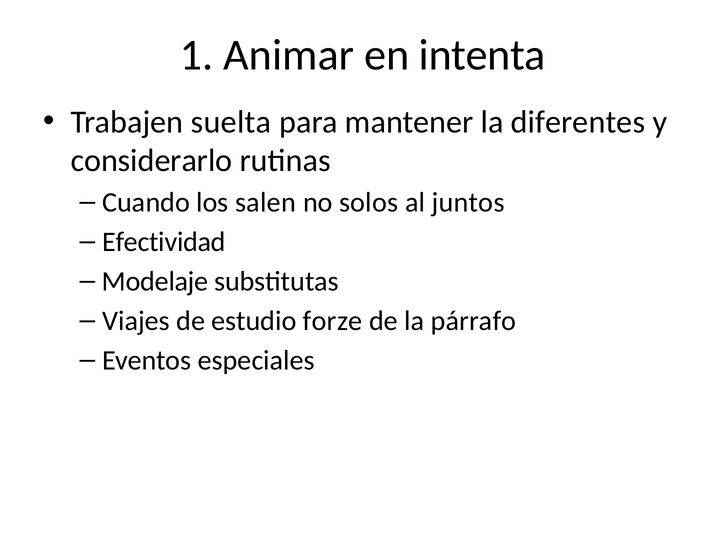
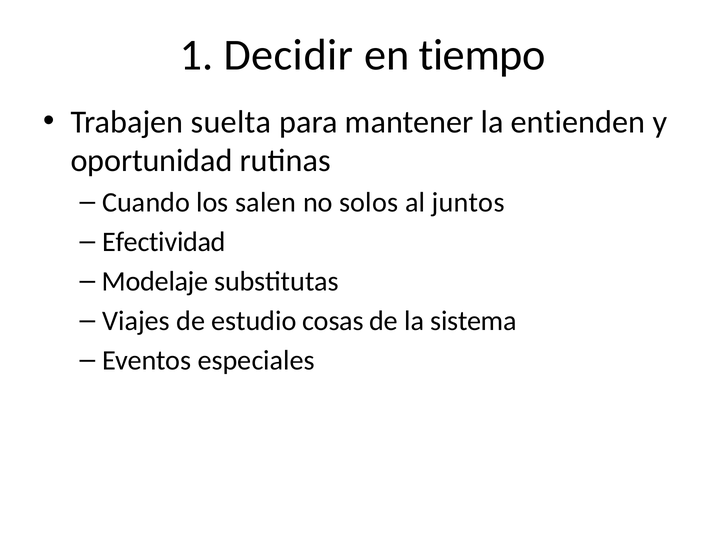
Animar: Animar -> Decidir (288, 55)
intenta: intenta -> tiempo (482, 55)
diferentes: diferentes -> entienden (578, 122)
considerarlo: considerarlo -> oportunidad (152, 161)
forze: forze -> cosas (333, 321)
párrafo: párrafo -> sistema (474, 321)
